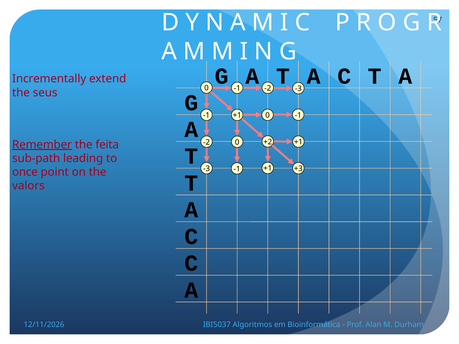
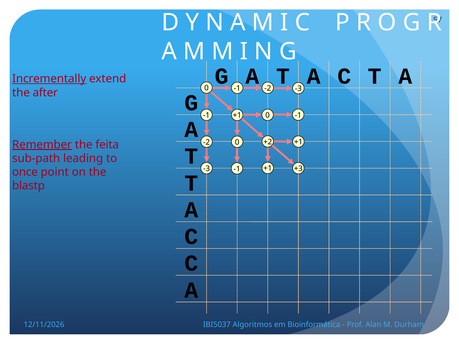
Incrementally underline: none -> present (49, 79)
seus: seus -> after (45, 93)
valors: valors -> blastp (28, 186)
